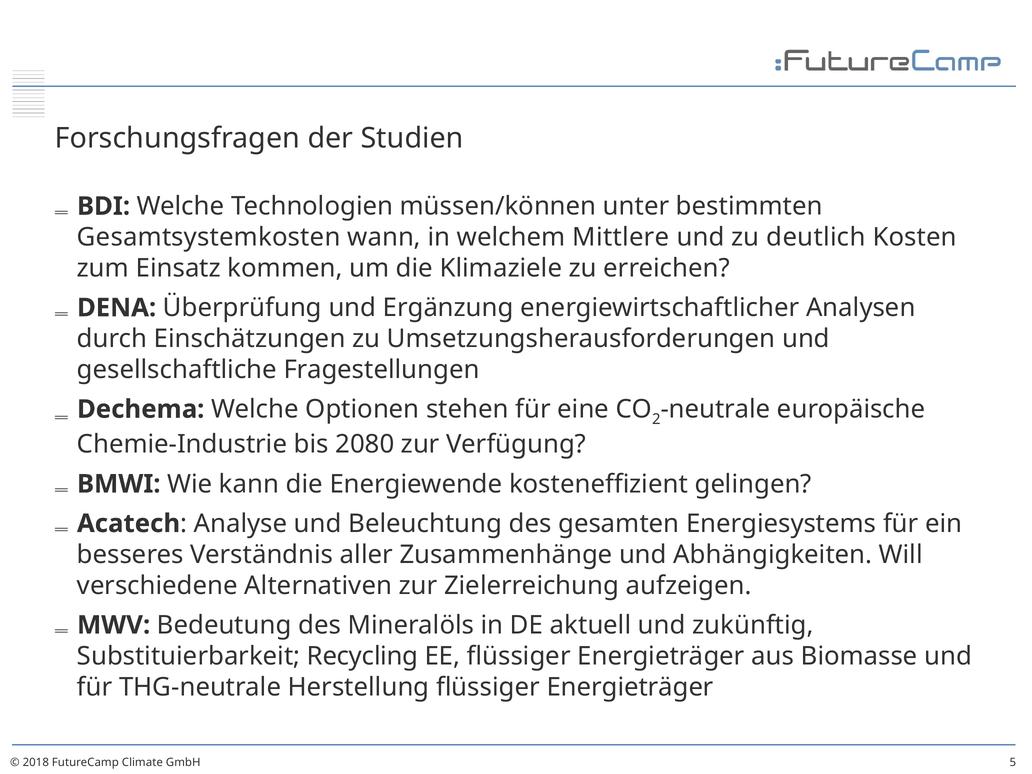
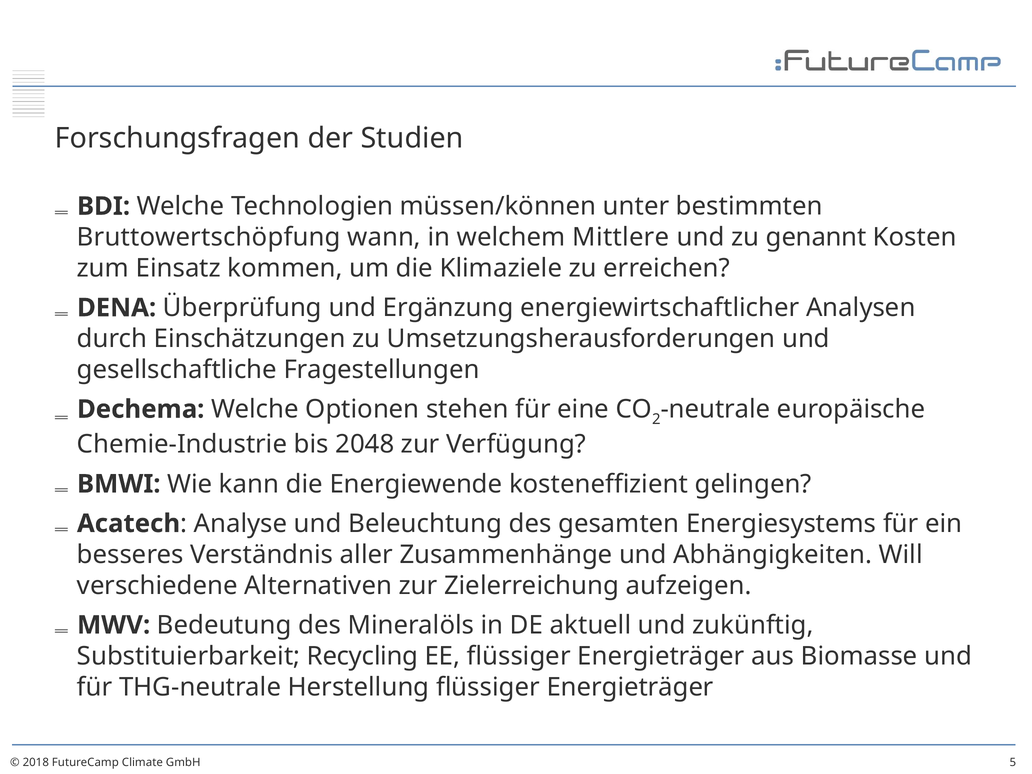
Gesamtsystemkosten: Gesamtsystemkosten -> Bruttowertschöpfung (209, 237)
deutlich: deutlich -> genannt (816, 237)
2080: 2080 -> 2048 (365, 444)
